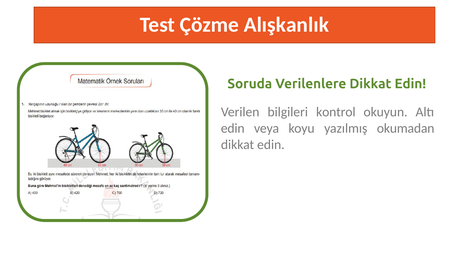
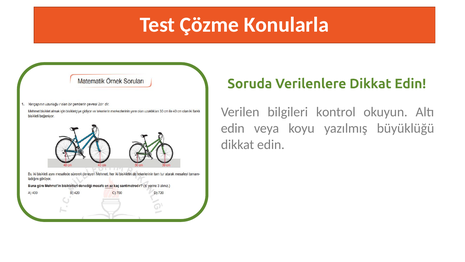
Alışkanlık: Alışkanlık -> Konularla (286, 25)
okumadan: okumadan -> büyüklüğü (406, 128)
